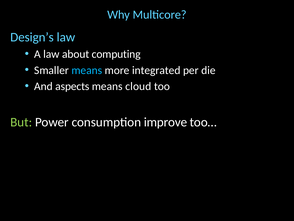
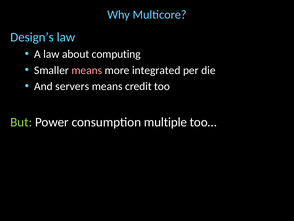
means colour: light blue -> pink (87, 70)
aspects: aspects -> servers (72, 86)
cloud: cloud -> credit (138, 86)
improve: improve -> multiple (165, 122)
